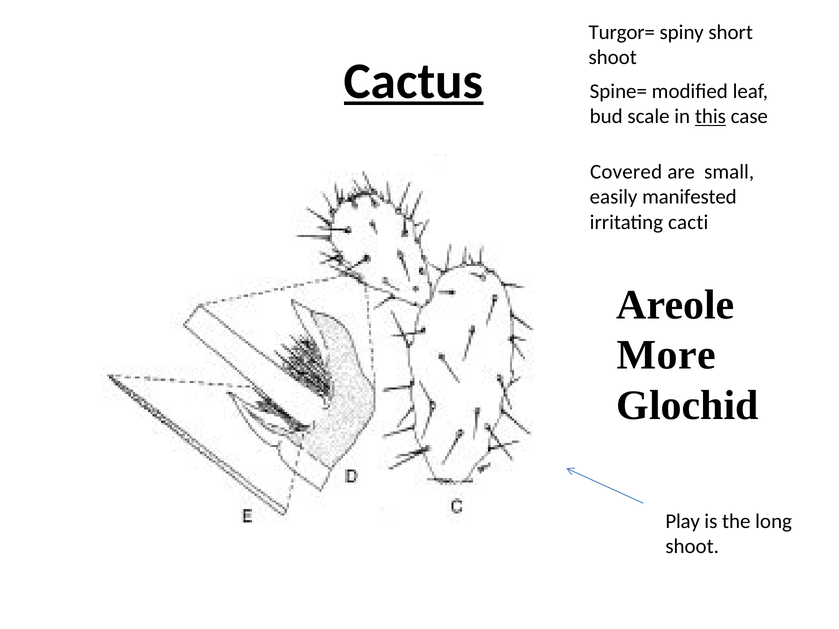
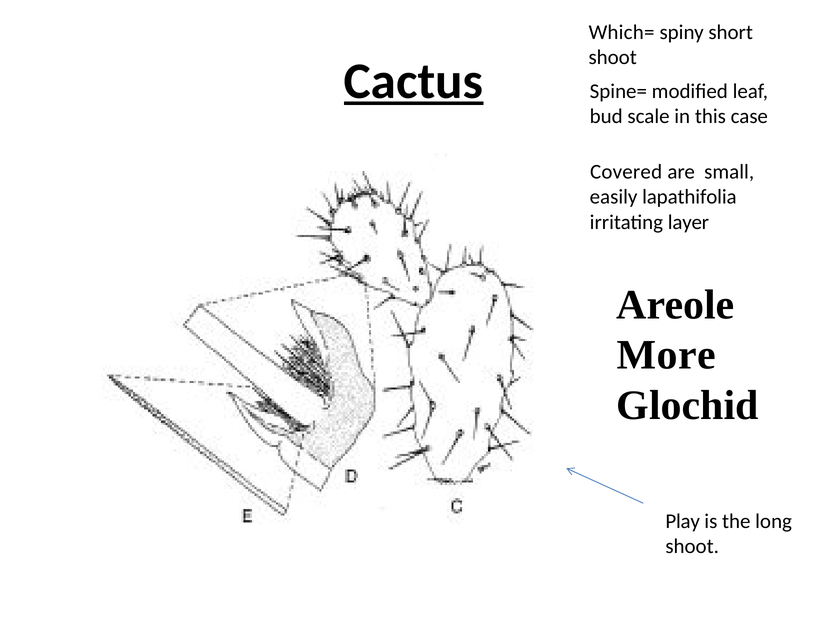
Turgor=: Turgor= -> Which= (622, 32)
this underline: present -> none (710, 117)
manifested: manifested -> lapathifolia (689, 197)
cacti: cacti -> layer (688, 222)
